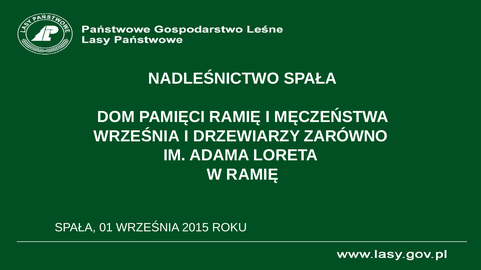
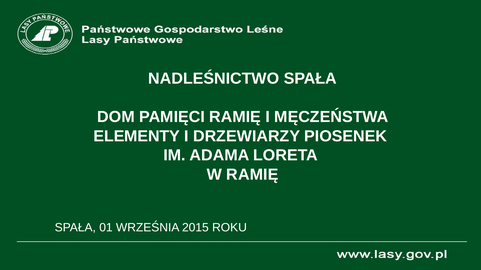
WRZEŚNIA: WRZEŚNIA -> ELEMENTY (137, 136)
ZARÓWNO: ZARÓWNO -> PIOSENEK (346, 136)
